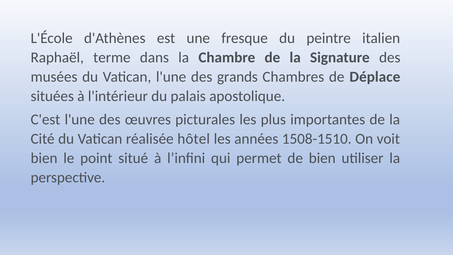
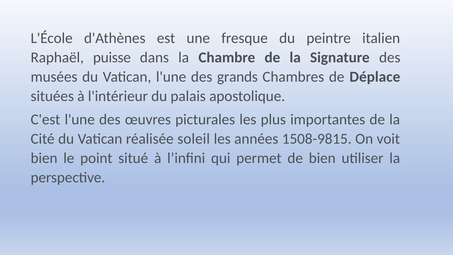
terme: terme -> puisse (112, 57)
hôtel: hôtel -> soleil (194, 139)
1508-1510: 1508-1510 -> 1508-9815 (317, 139)
